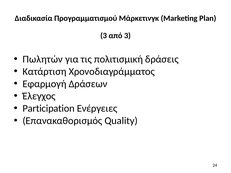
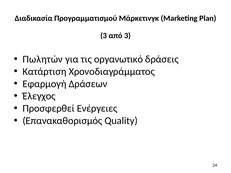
πολιτισμική: πολιτισμική -> οργανωτικό (119, 59)
Participation: Participation -> Προσφερθεί (49, 109)
